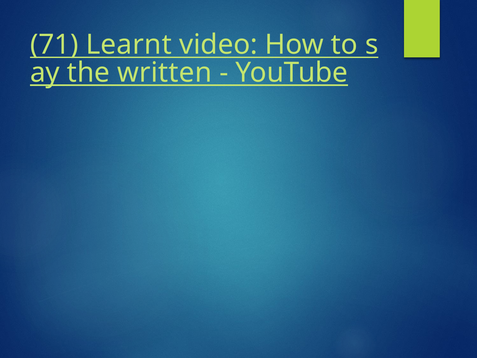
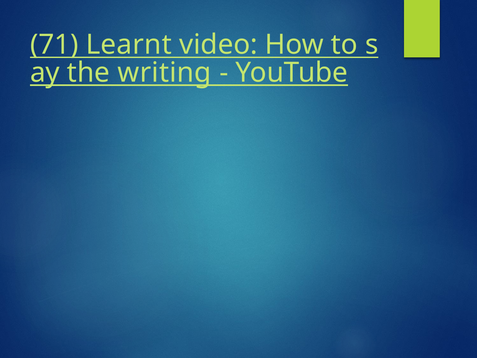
written: written -> writing (165, 72)
